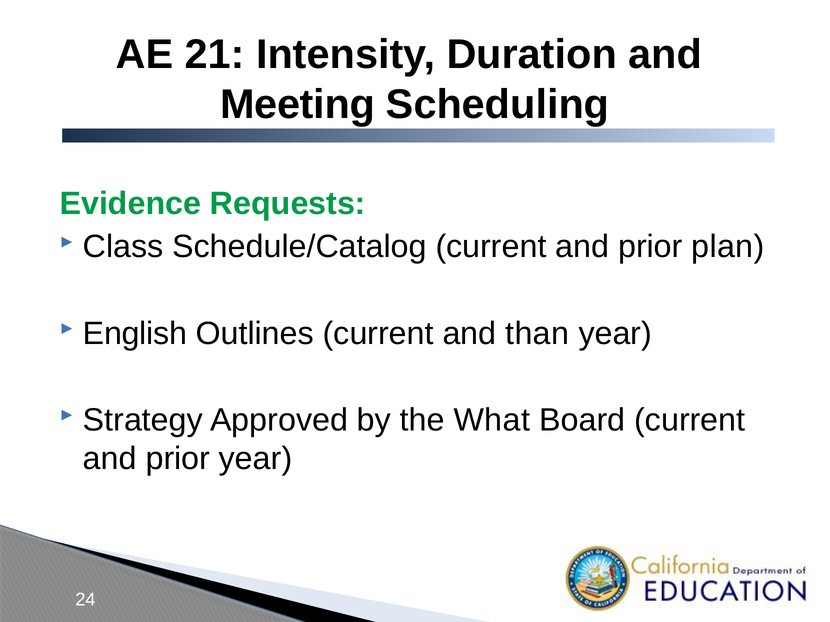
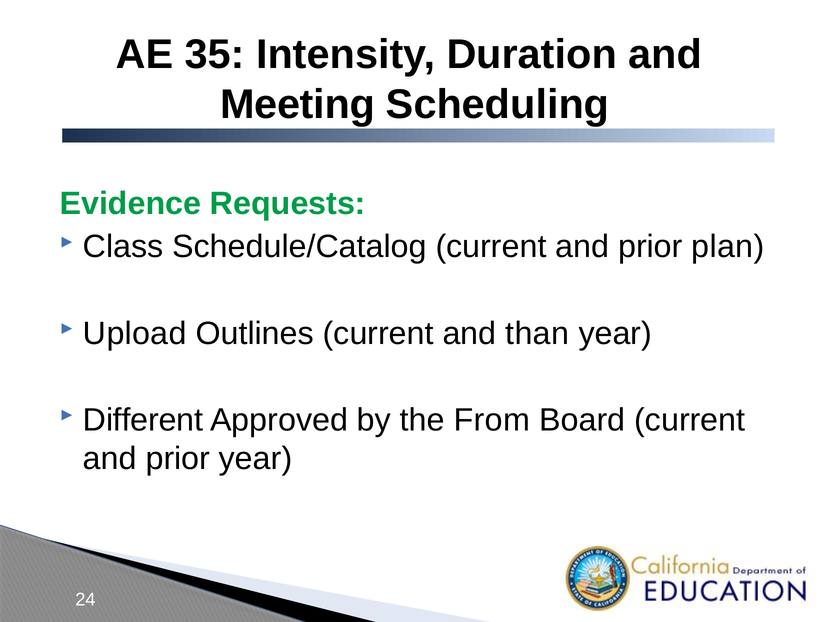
21: 21 -> 35 (215, 55)
English: English -> Upload (135, 334)
Strategy: Strategy -> Different (143, 420)
What: What -> From (492, 420)
